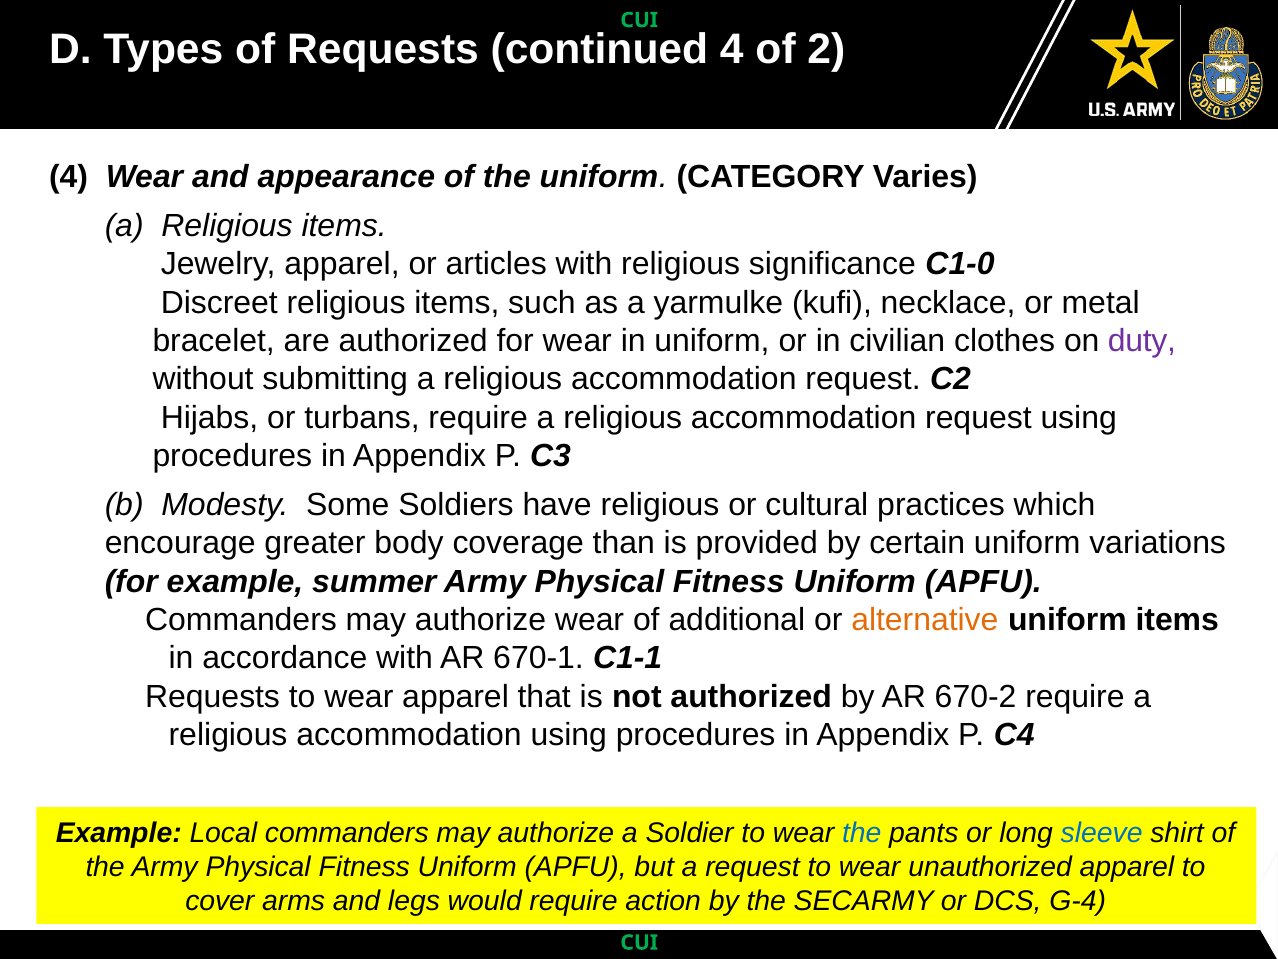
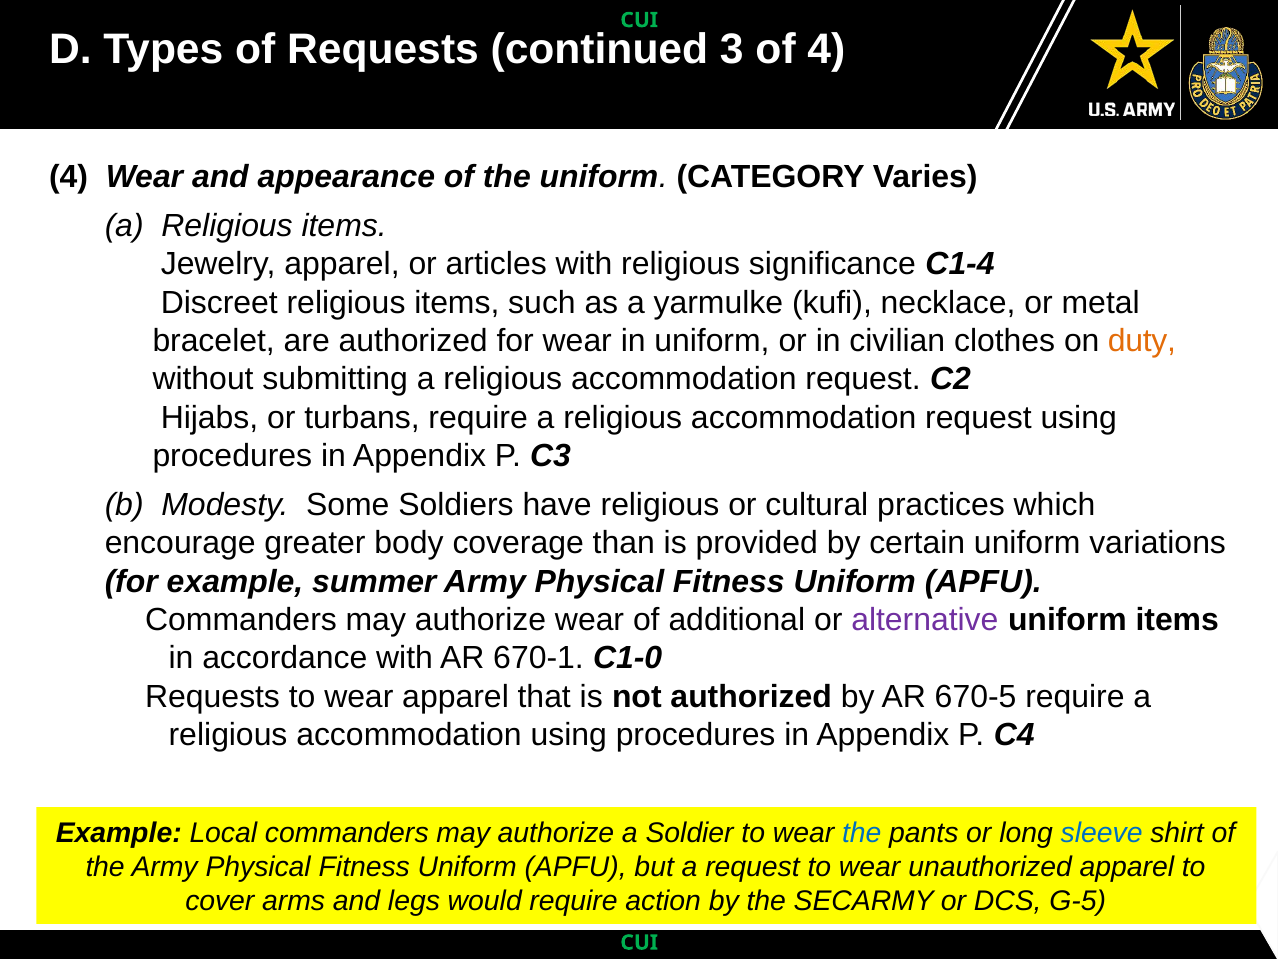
4: 4 -> 3 (732, 50)
of 2: 2 -> 4 (826, 50)
C1-0: C1-0 -> C1-4 (960, 264)
duty colour: purple -> orange (1142, 341)
alternative colour: orange -> purple (925, 620)
C1-1: C1-1 -> C1-0 (628, 658)
670-2: 670-2 -> 670-5 (976, 696)
G-4: G-4 -> G-5 (1078, 901)
